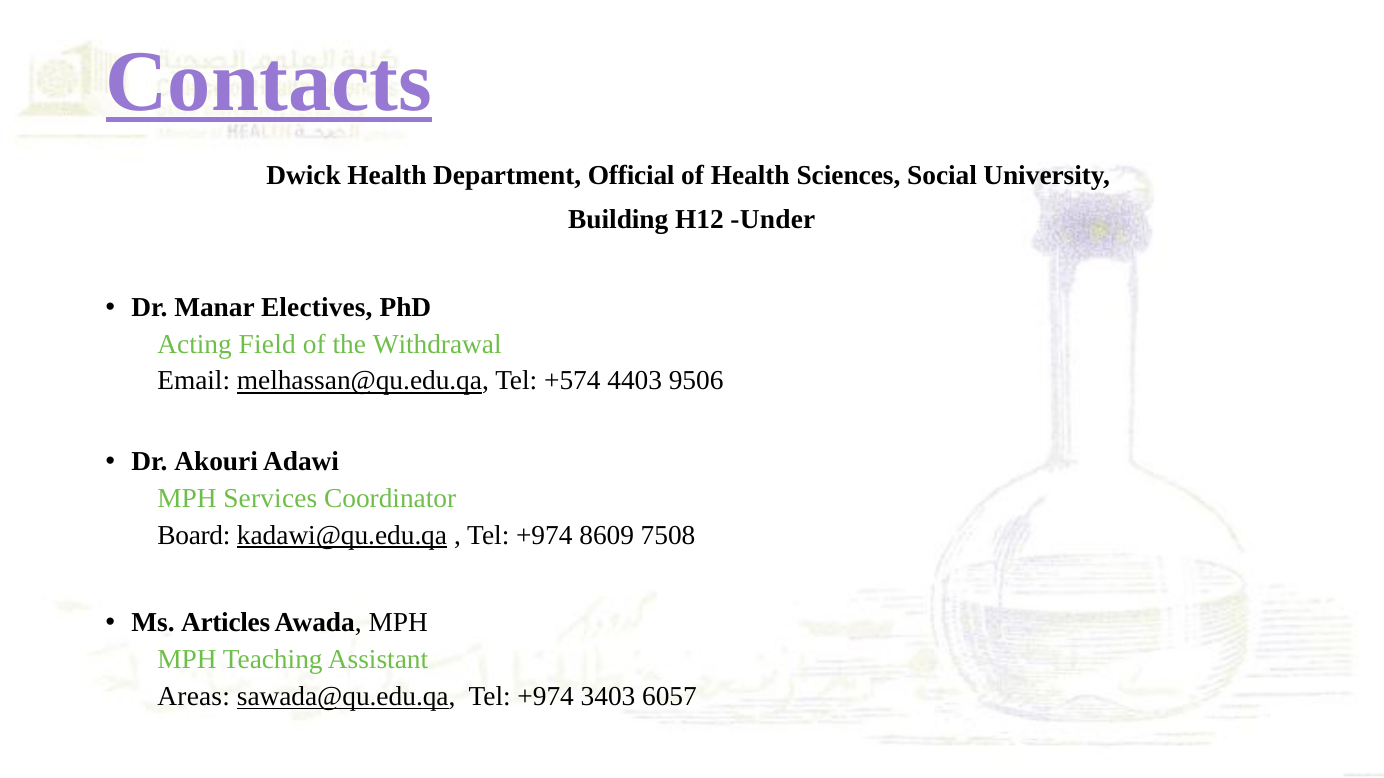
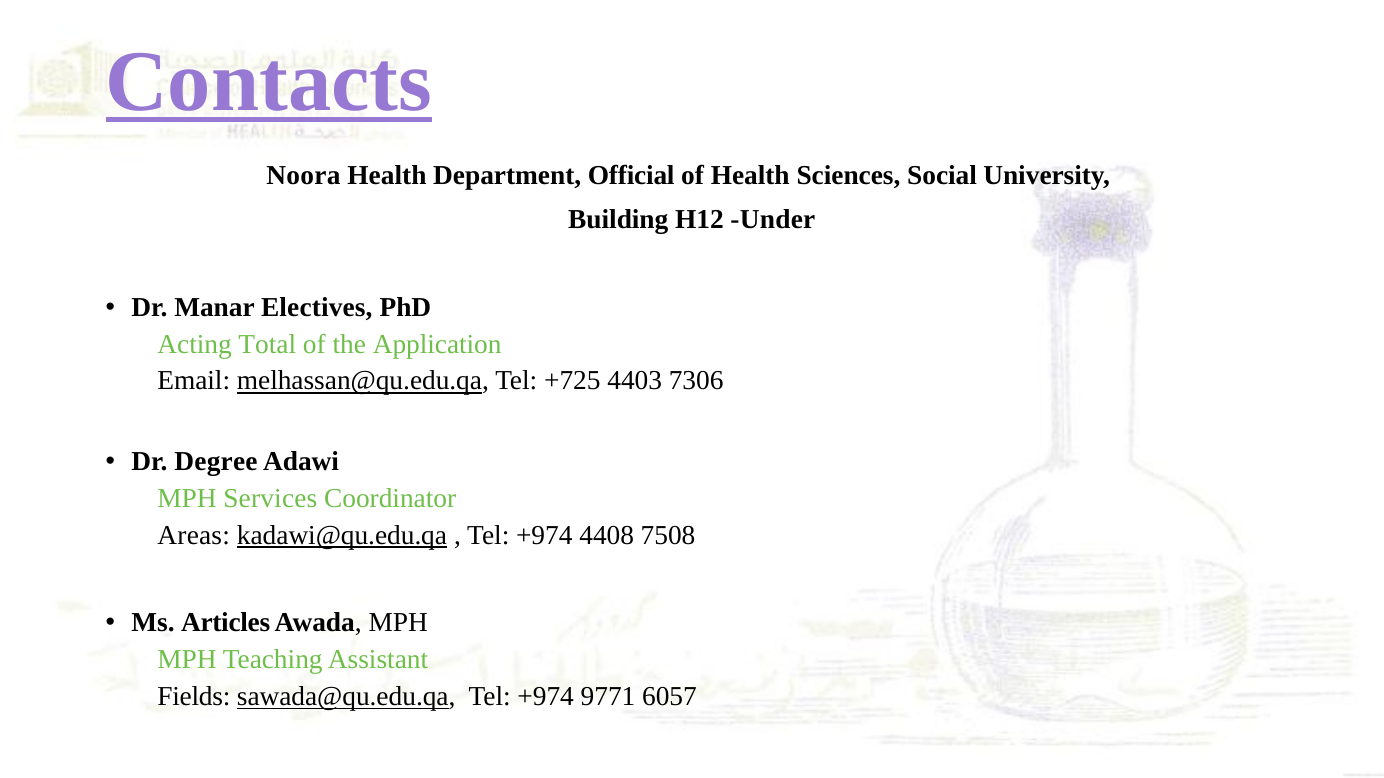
Dwick: Dwick -> Noora (303, 176)
Field: Field -> Total (267, 344)
Withdrawal: Withdrawal -> Application (437, 344)
+574: +574 -> +725 (572, 381)
9506: 9506 -> 7306 (696, 381)
Akouri: Akouri -> Degree (216, 462)
Board: Board -> Areas (194, 535)
8609: 8609 -> 4408 (607, 535)
Areas: Areas -> Fields (194, 697)
3403: 3403 -> 9771 (608, 697)
